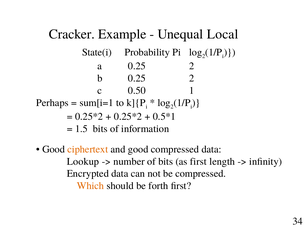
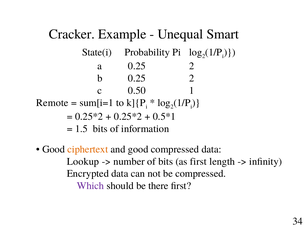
Local: Local -> Smart (223, 34)
Perhaps: Perhaps -> Remote (52, 103)
Which colour: orange -> purple (91, 186)
forth: forth -> there (158, 186)
